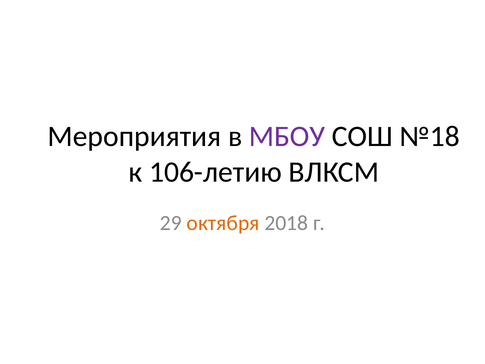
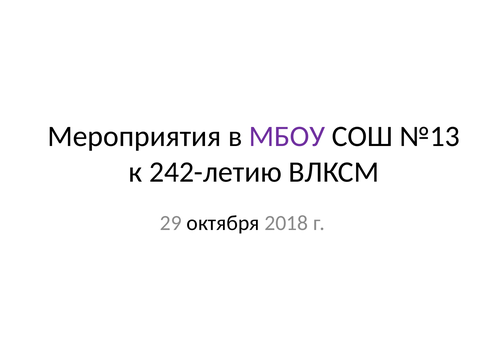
№18: №18 -> №13 (430, 136)
106-летию: 106-летию -> 242-летию (215, 172)
октября colour: orange -> black (223, 223)
